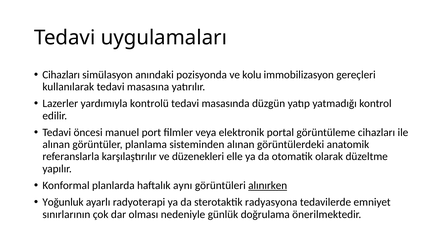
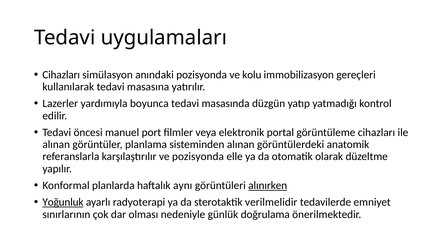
kontrolü: kontrolü -> boyunca (149, 103)
ve düzenekleri: düzenekleri -> pozisyonda (198, 156)
Yoğunluk underline: none -> present (63, 202)
radyasyona: radyasyona -> verilmelidir (271, 202)
